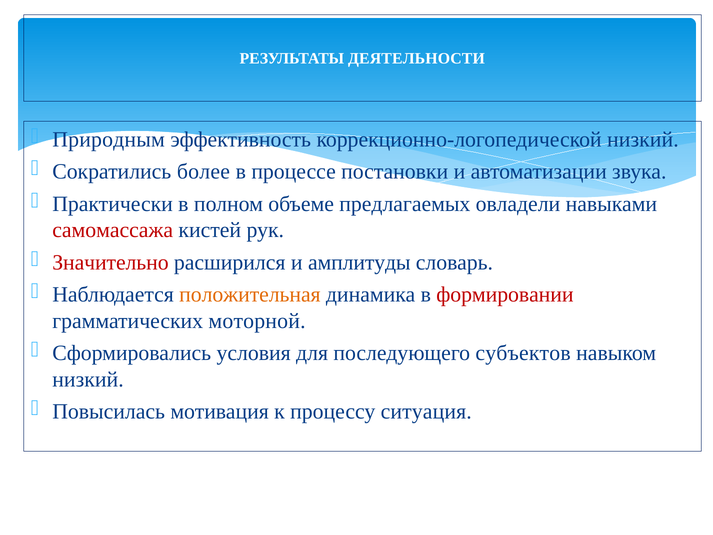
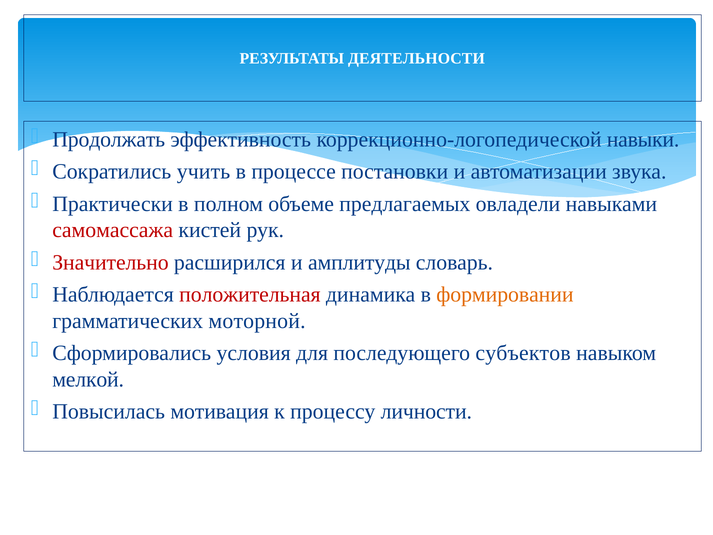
Природным: Природным -> Продолжать (109, 139)
коррекционно-логопедической низкий: низкий -> навыки (643, 139)
более: более -> учить (203, 172)
положительная colour: orange -> red (250, 295)
формировании colour: red -> orange (505, 295)
низкий: низкий -> мелкой (88, 379)
ситуация: ситуация -> личности (426, 411)
